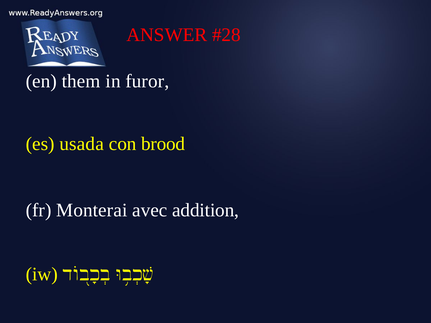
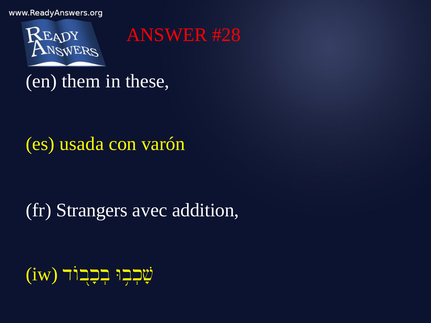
furor: furor -> these (147, 81)
brood: brood -> varón (163, 144)
Monterai: Monterai -> Strangers (92, 210)
